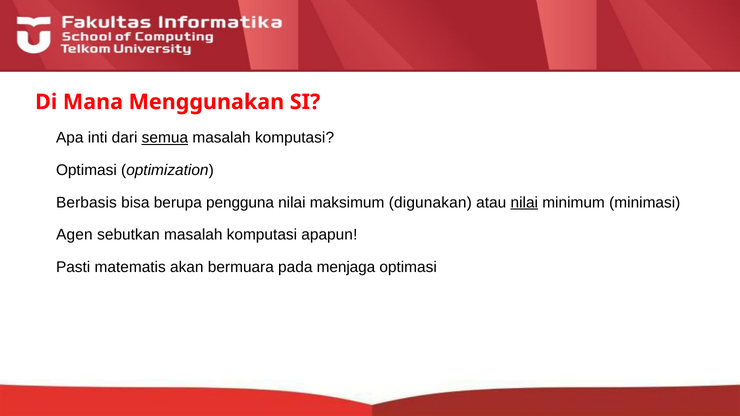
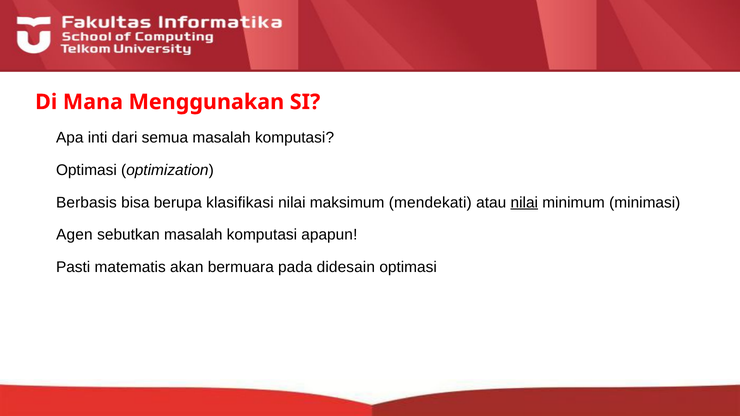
semua underline: present -> none (165, 138)
pengguna: pengguna -> klasifikasi (240, 203)
digunakan: digunakan -> mendekati (430, 203)
menjaga: menjaga -> didesain (346, 267)
